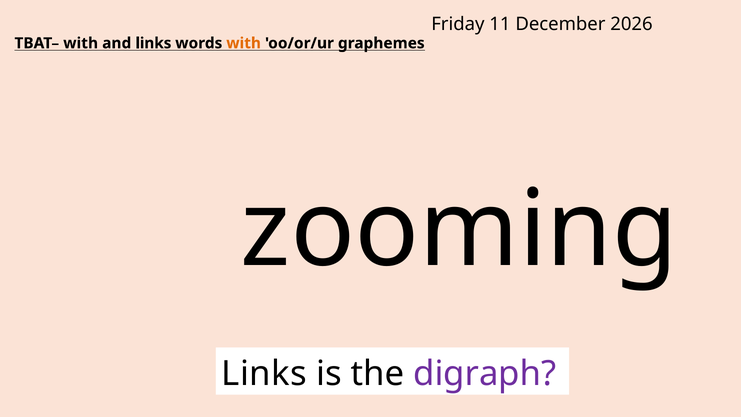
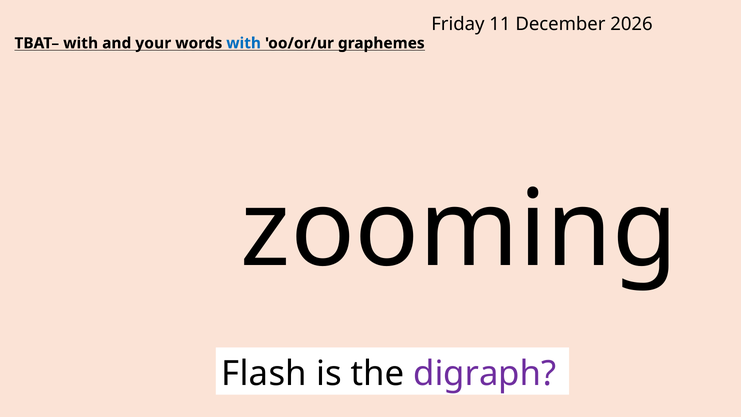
and links: links -> your (153, 43)
with colour: orange -> blue (244, 43)
Links: Links -> Flash (264, 373)
